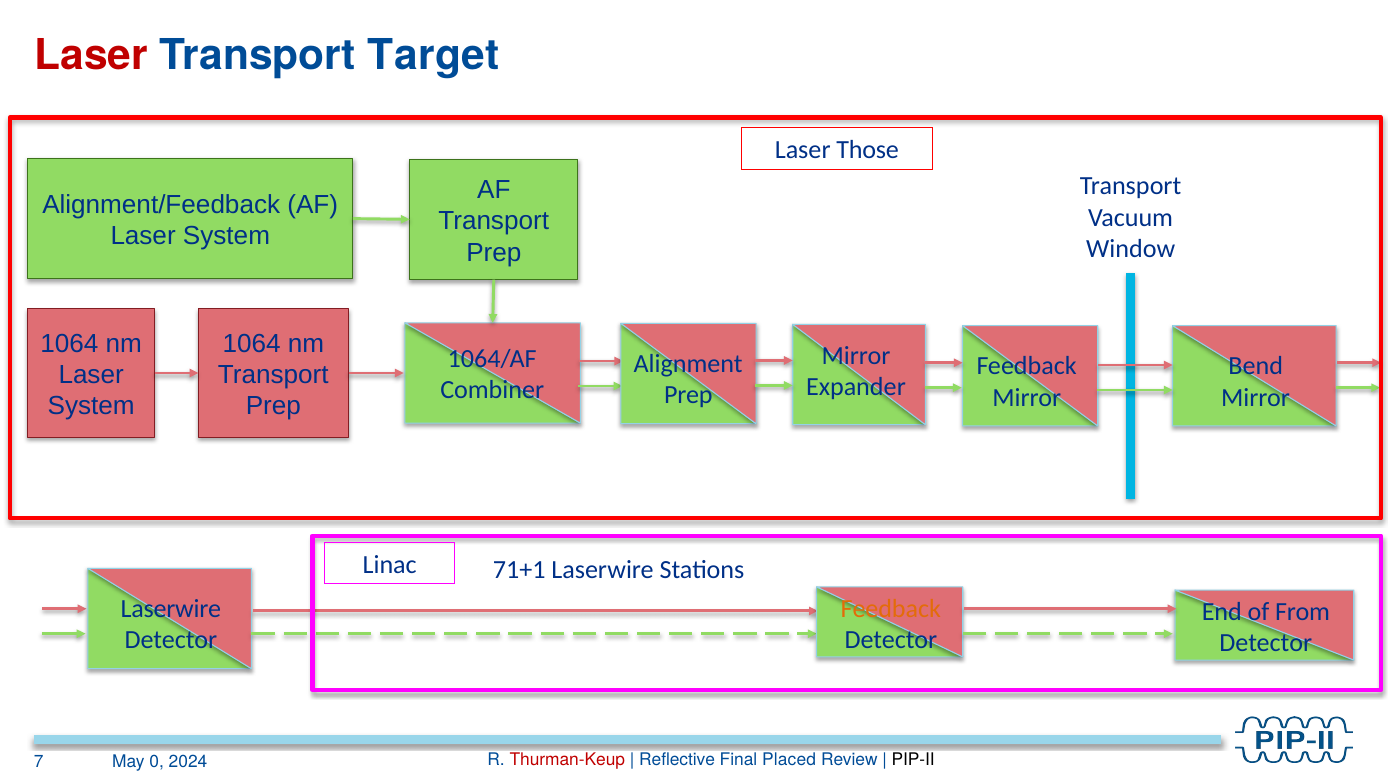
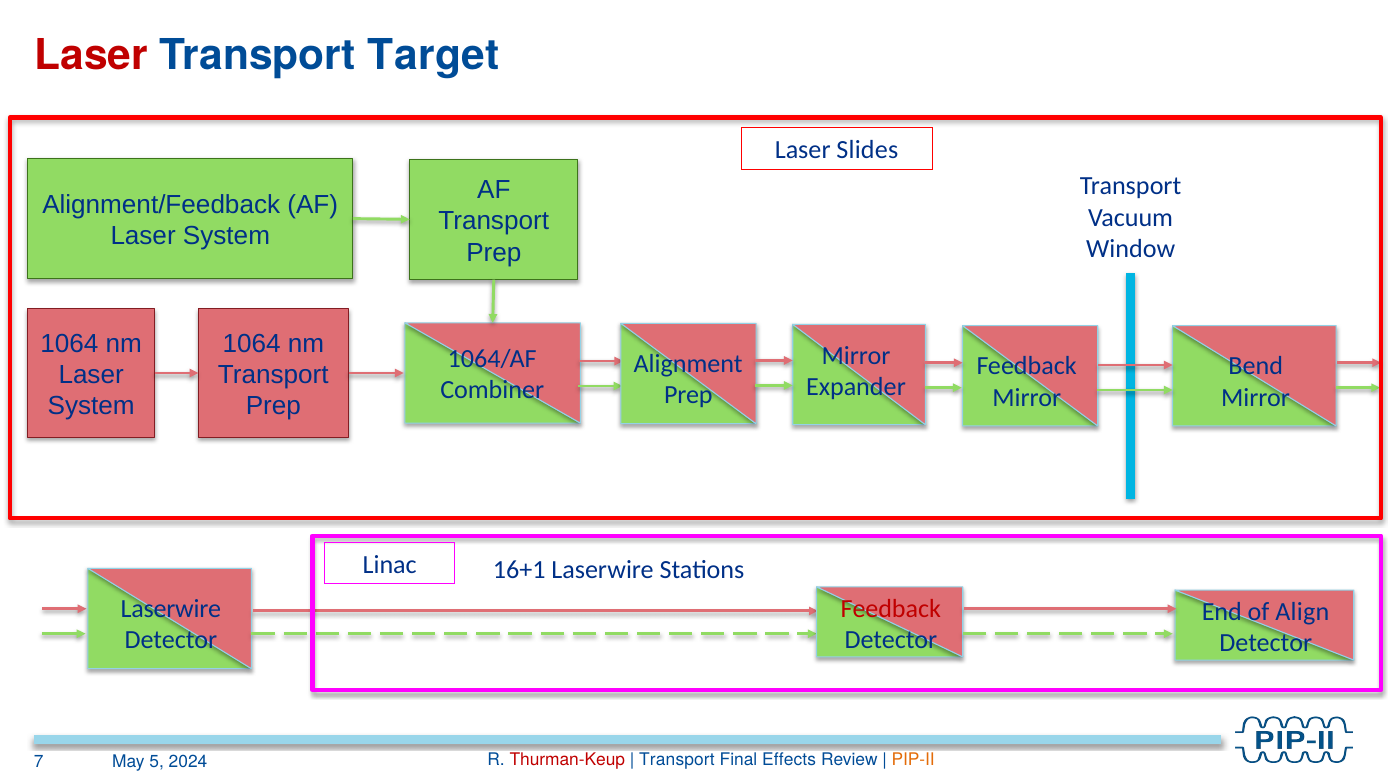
Those: Those -> Slides (867, 150)
71+1: 71+1 -> 16+1 (519, 569)
Feedback colour: orange -> red (891, 608)
From: From -> Align (1302, 612)
0: 0 -> 5 (157, 761)
Reflective: Reflective -> Transport (677, 760)
Placed: Placed -> Effects (789, 760)
PIP-II colour: black -> orange (913, 760)
